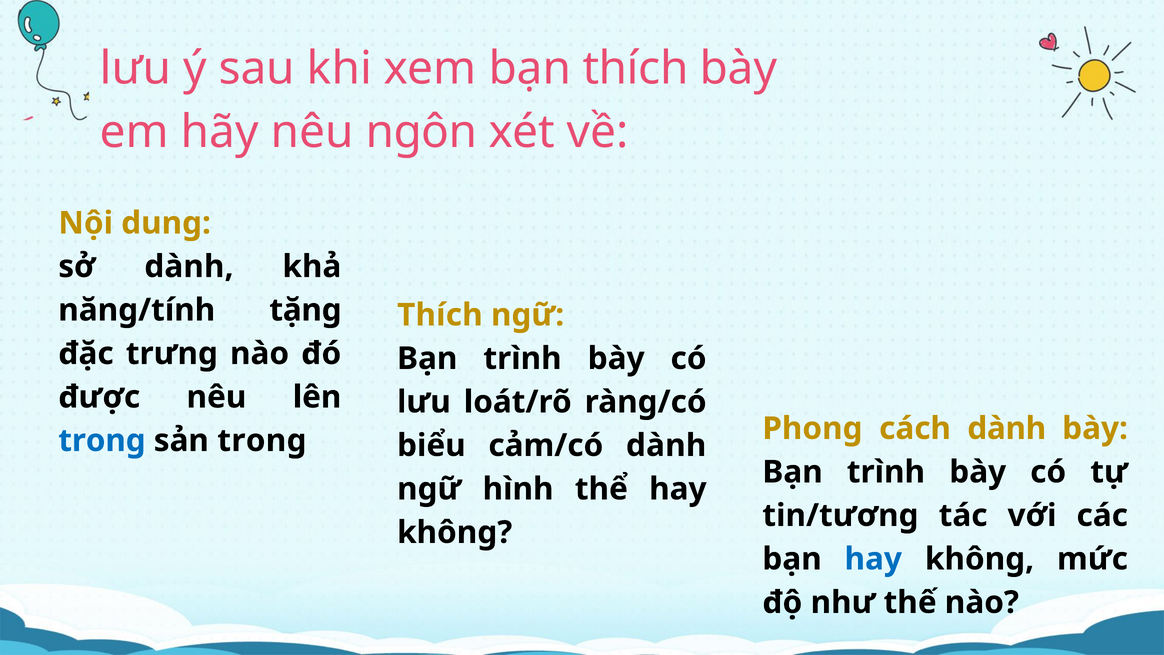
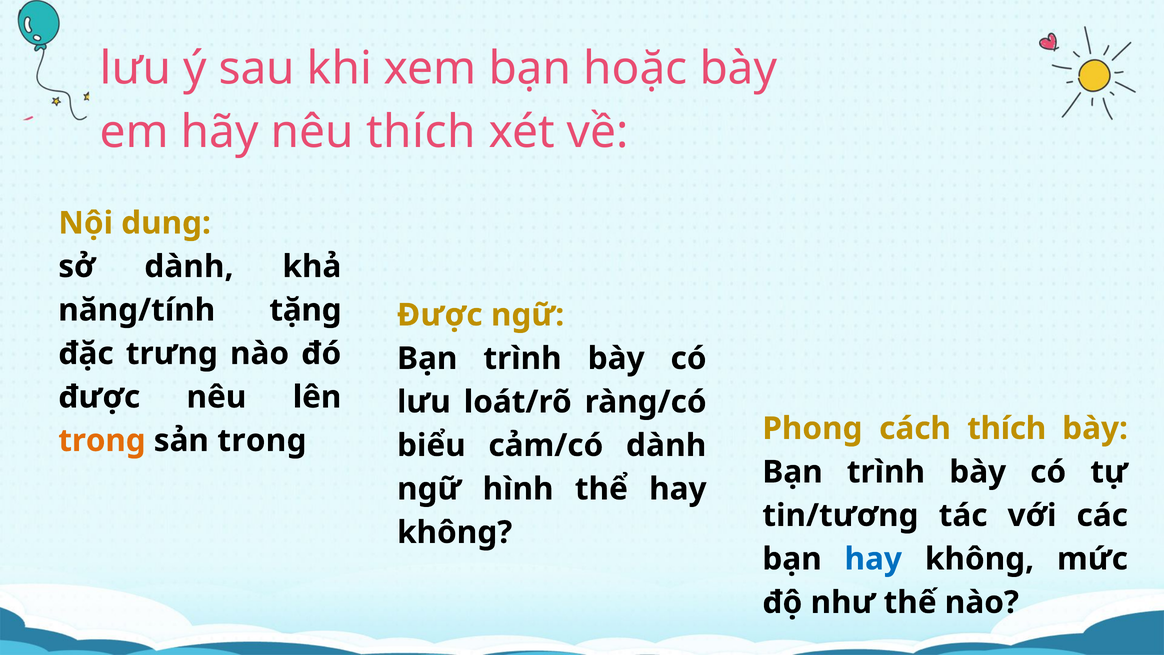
bạn thích: thích -> hoặc (635, 68)
nêu ngôn: ngôn -> thích (421, 132)
Thích: Thích -> Được (440, 315)
trong colour: blue -> orange (102, 440)
cách dành: dành -> thích (1007, 428)
